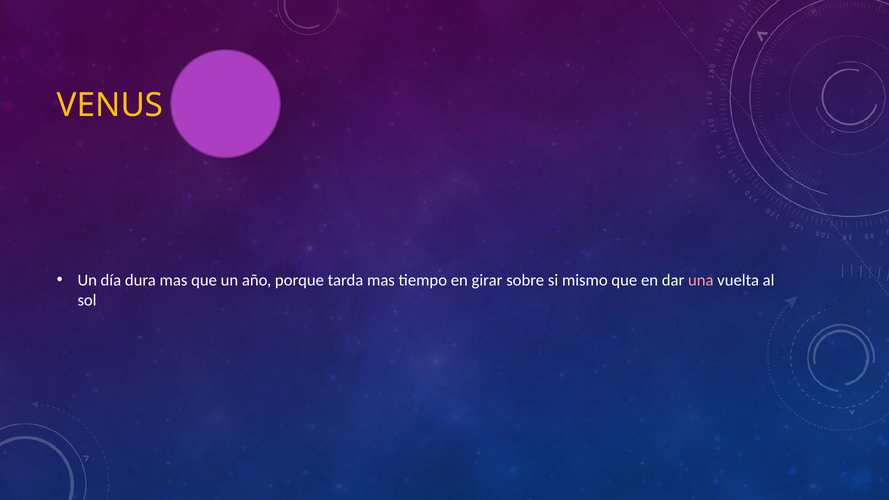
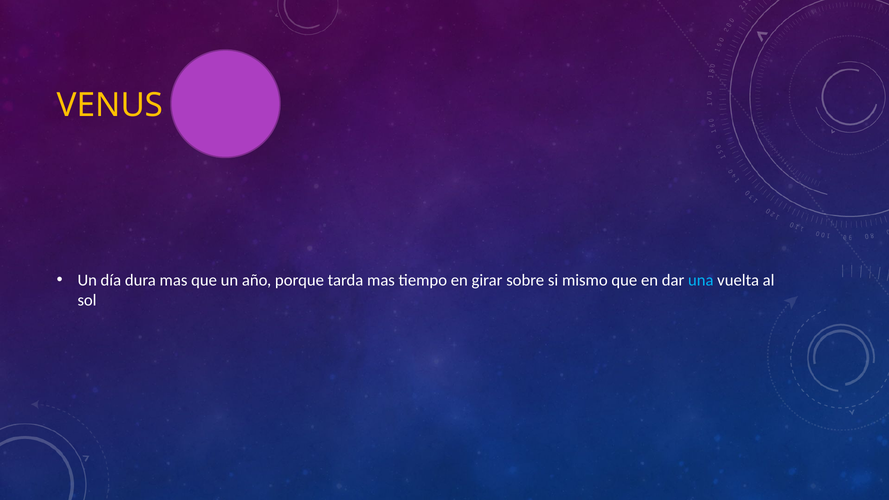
una colour: pink -> light blue (701, 280)
